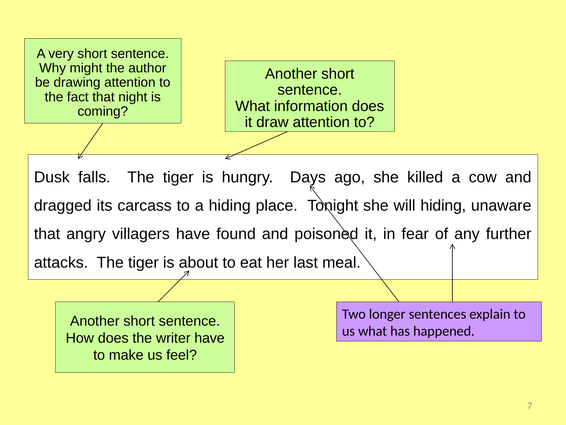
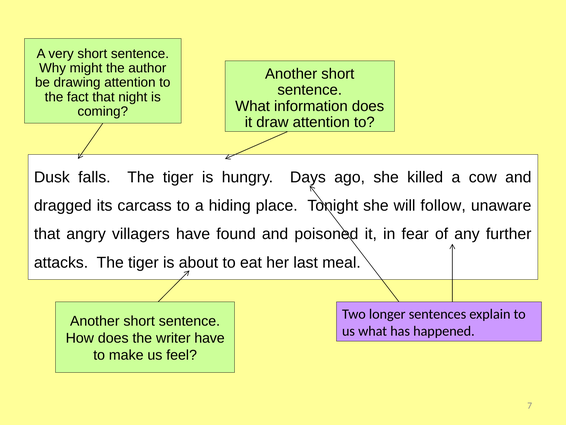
will hiding: hiding -> follow (443, 205)
